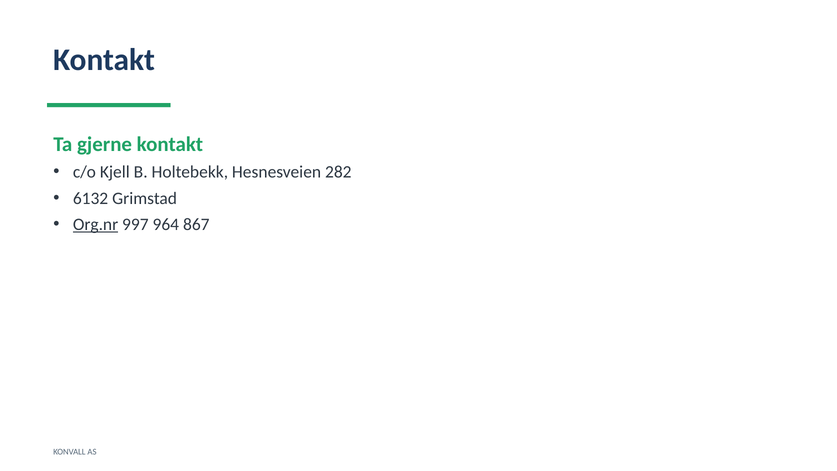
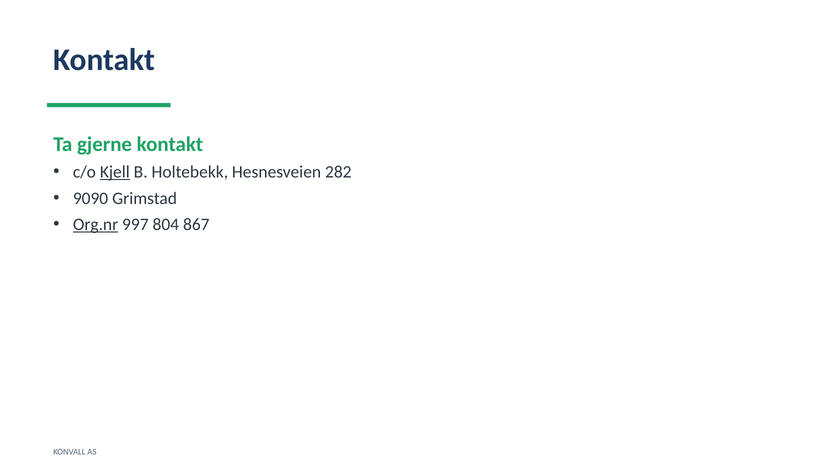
Kjell underline: none -> present (115, 172)
6132: 6132 -> 9090 (91, 198)
964: 964 -> 804 (166, 224)
